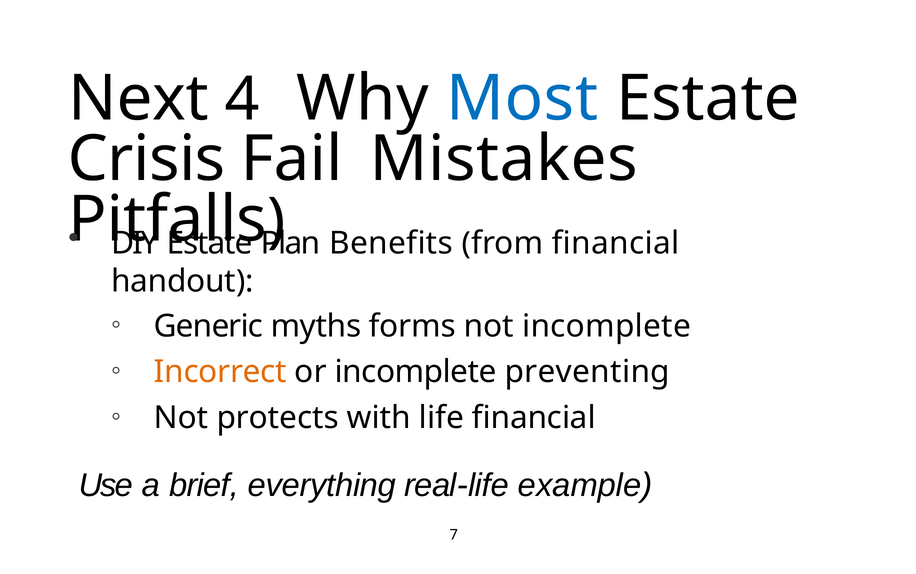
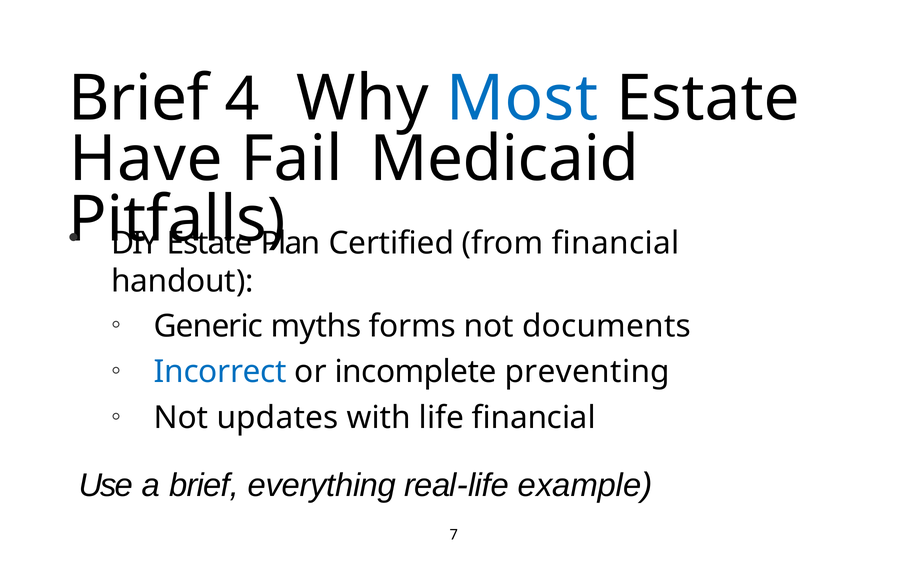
Next: Next -> Brief (139, 99)
Crisis: Crisis -> Have (146, 159)
Mistakes: Mistakes -> Medicaid (504, 159)
Benefits: Benefits -> Certified (391, 243)
not incomplete: incomplete -> documents (607, 326)
Incorrect colour: orange -> blue (220, 372)
protects: protects -> updates (277, 418)
